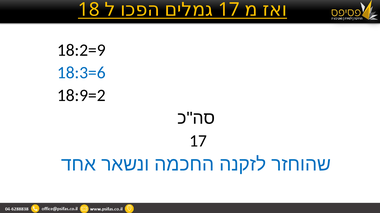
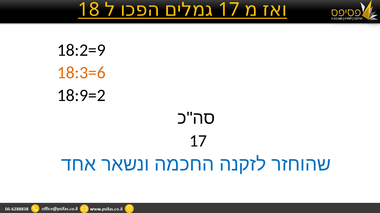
18:3=6 colour: blue -> orange (81, 73)
